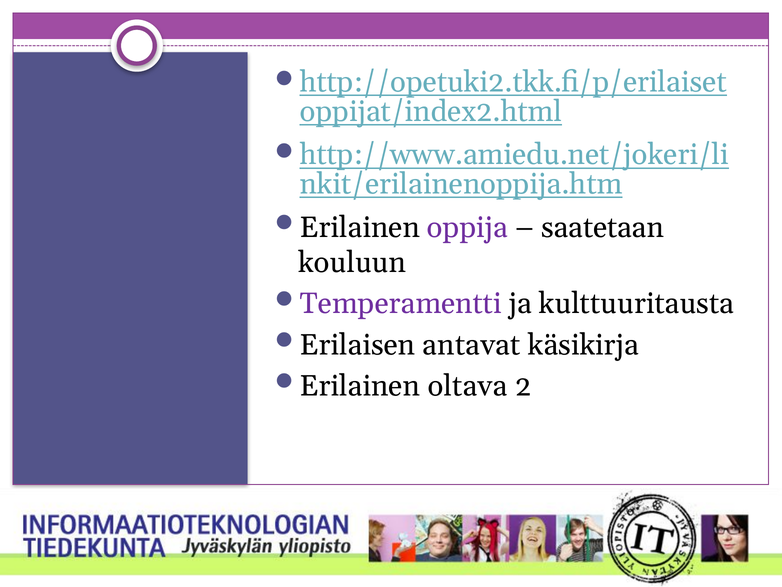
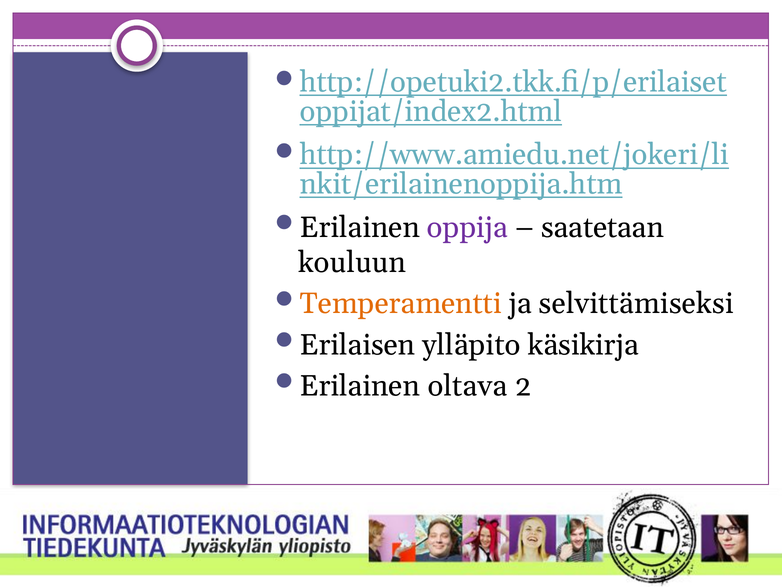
Temperamentti colour: purple -> orange (401, 303)
kulttuuritausta: kulttuuritausta -> selvittämiseksi (636, 303)
antavat: antavat -> ylläpito (472, 345)
